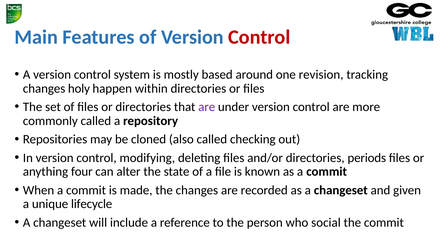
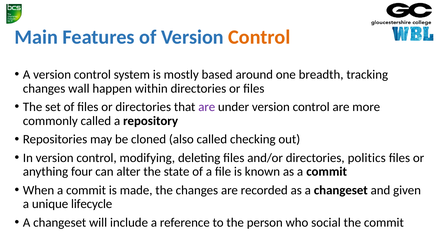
Control colour: red -> orange (259, 37)
revision: revision -> breadth (321, 75)
holy: holy -> wall (79, 88)
periods: periods -> politics (367, 158)
